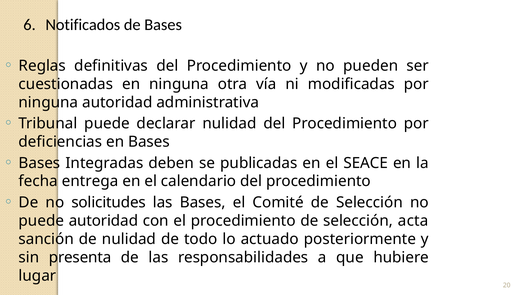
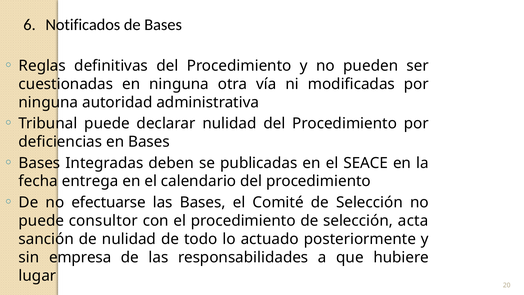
solicitudes: solicitudes -> efectuarse (109, 202)
puede autoridad: autoridad -> consultor (103, 221)
presenta: presenta -> empresa (80, 257)
